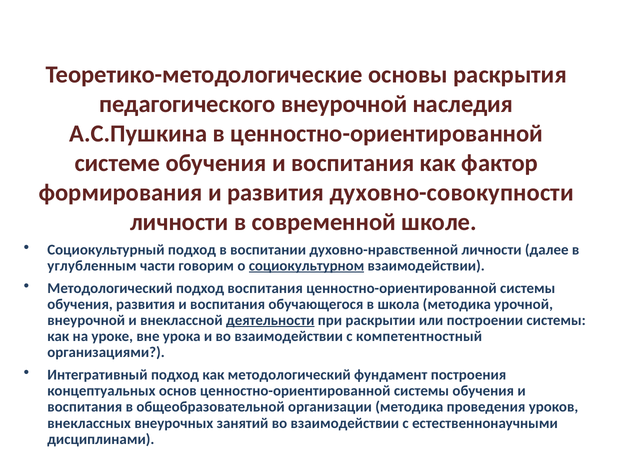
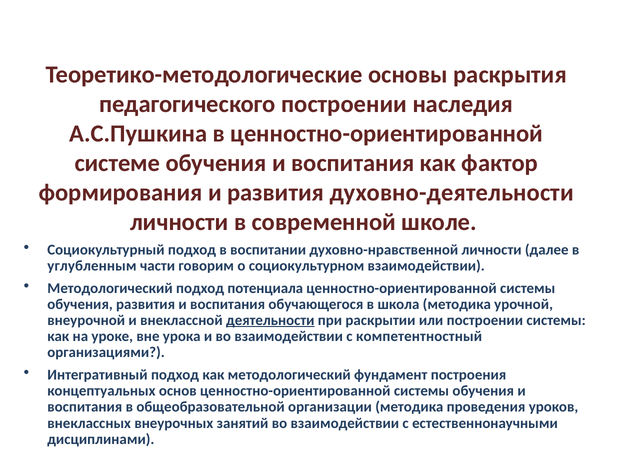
педагогического внеурочной: внеурочной -> построении (344, 104)
духовно-совокупности: духовно-совокупности -> духовно-деятельности (452, 193)
социокультурном underline: present -> none (307, 266)
подход воспитания: воспитания -> потенциала (265, 288)
